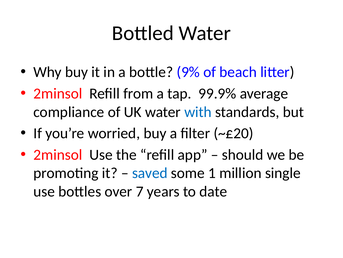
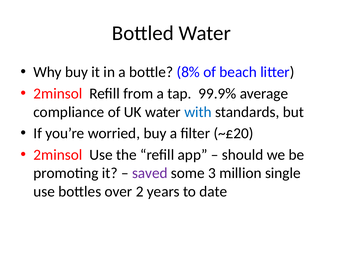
9%: 9% -> 8% (188, 72)
saved colour: blue -> purple (150, 173)
1: 1 -> 3 (212, 173)
7: 7 -> 2 (140, 191)
